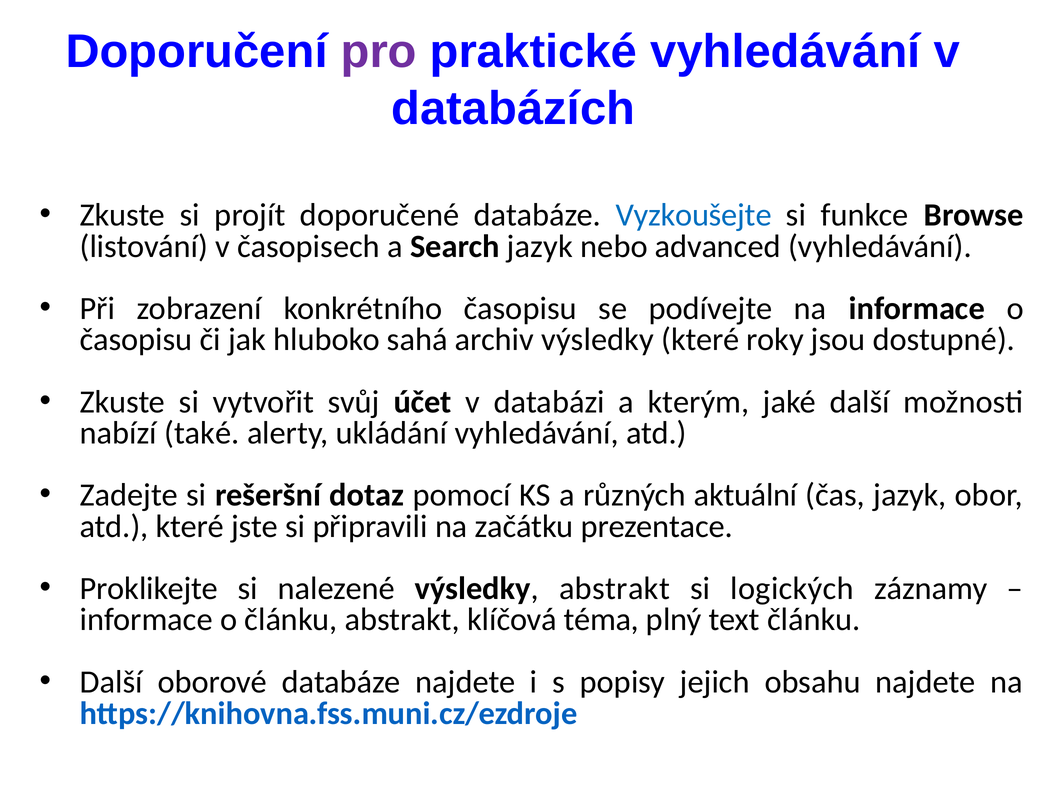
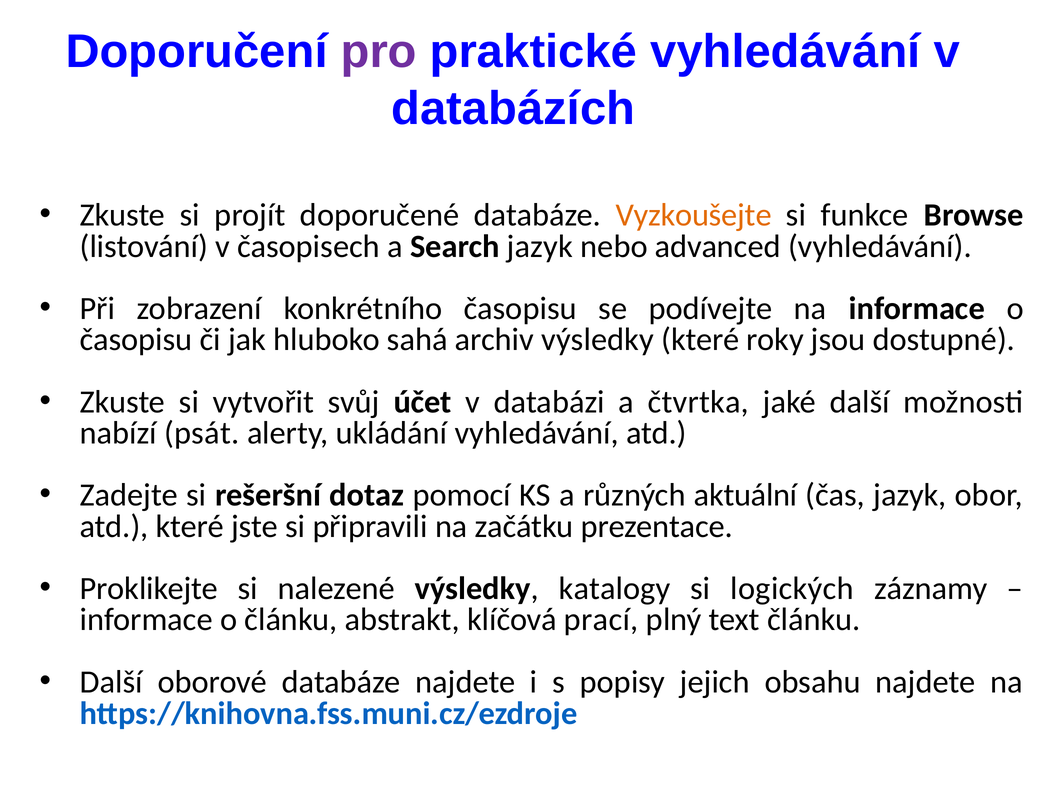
Vyzkoušejte colour: blue -> orange (694, 215)
kterým: kterým -> čtvrtka (698, 402)
také: také -> psát (202, 433)
výsledky abstrakt: abstrakt -> katalogy (615, 589)
téma: téma -> prací (601, 620)
